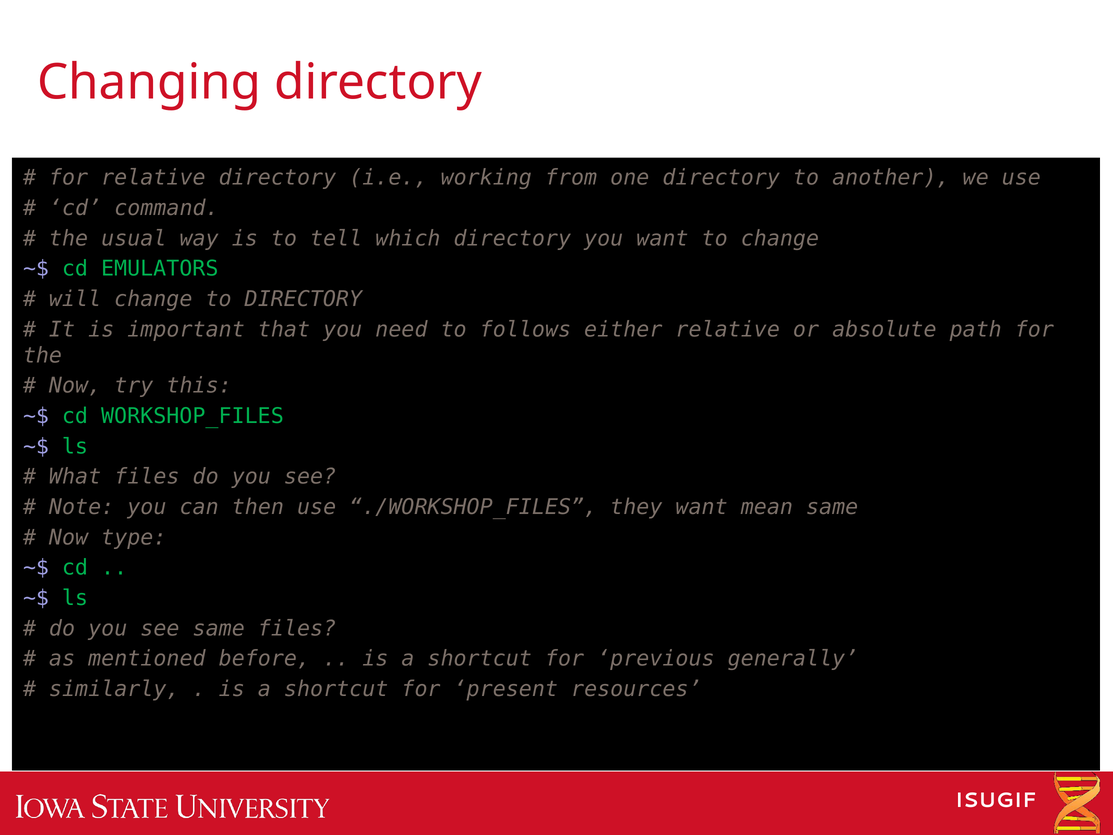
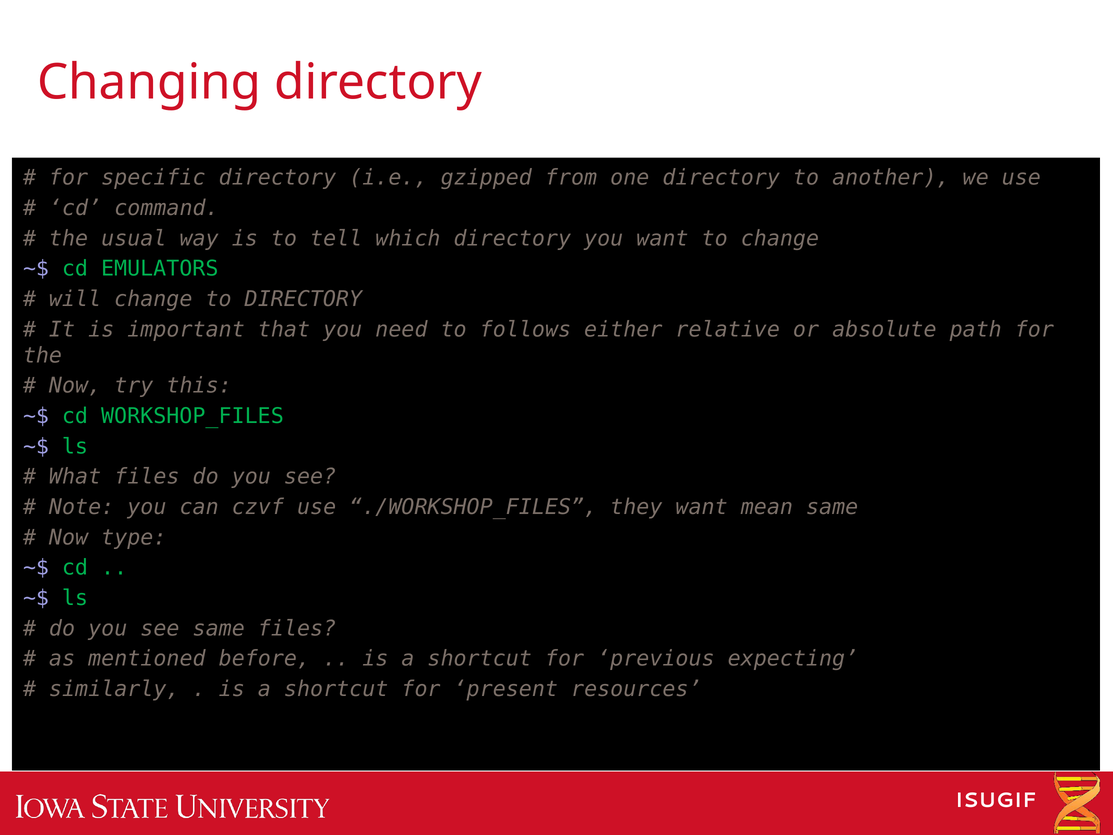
for relative: relative -> specific (153, 178)
working: working -> gzipped (486, 178)
then: then -> czvf (258, 507)
generally: generally -> expecting (793, 659)
